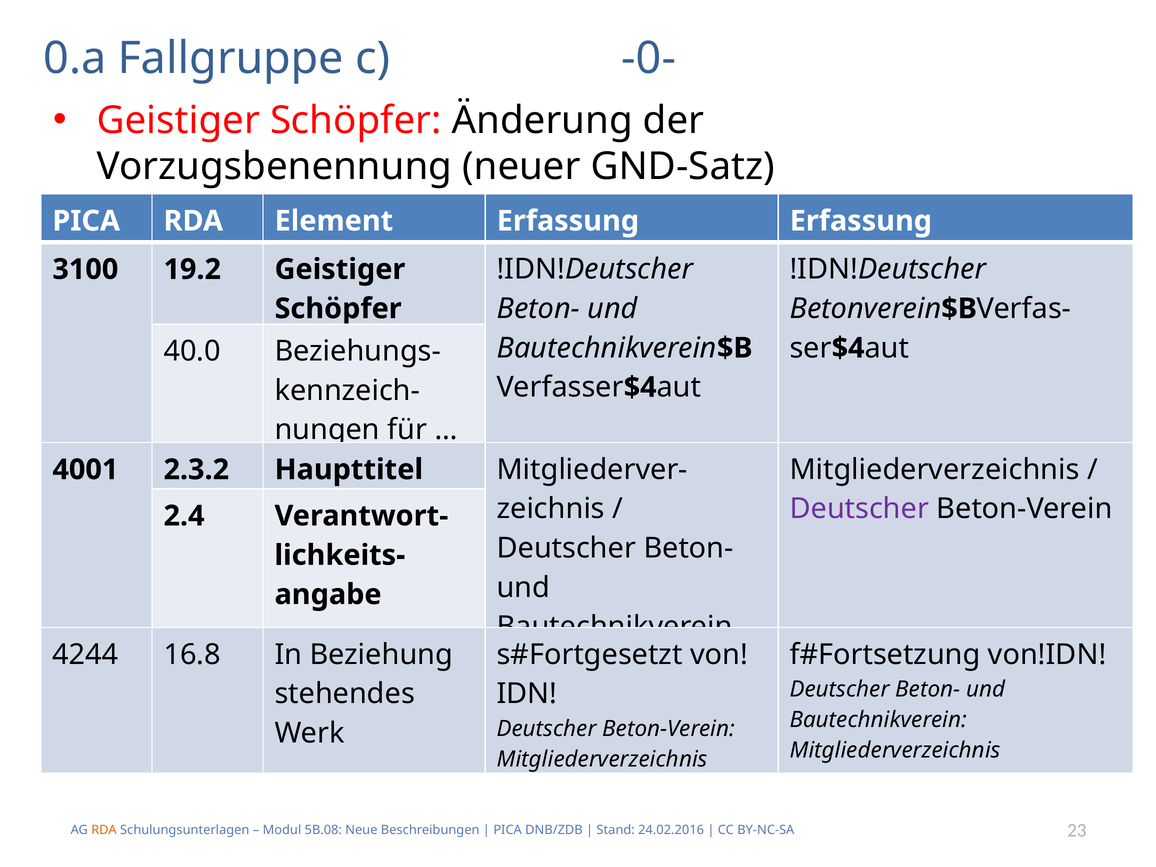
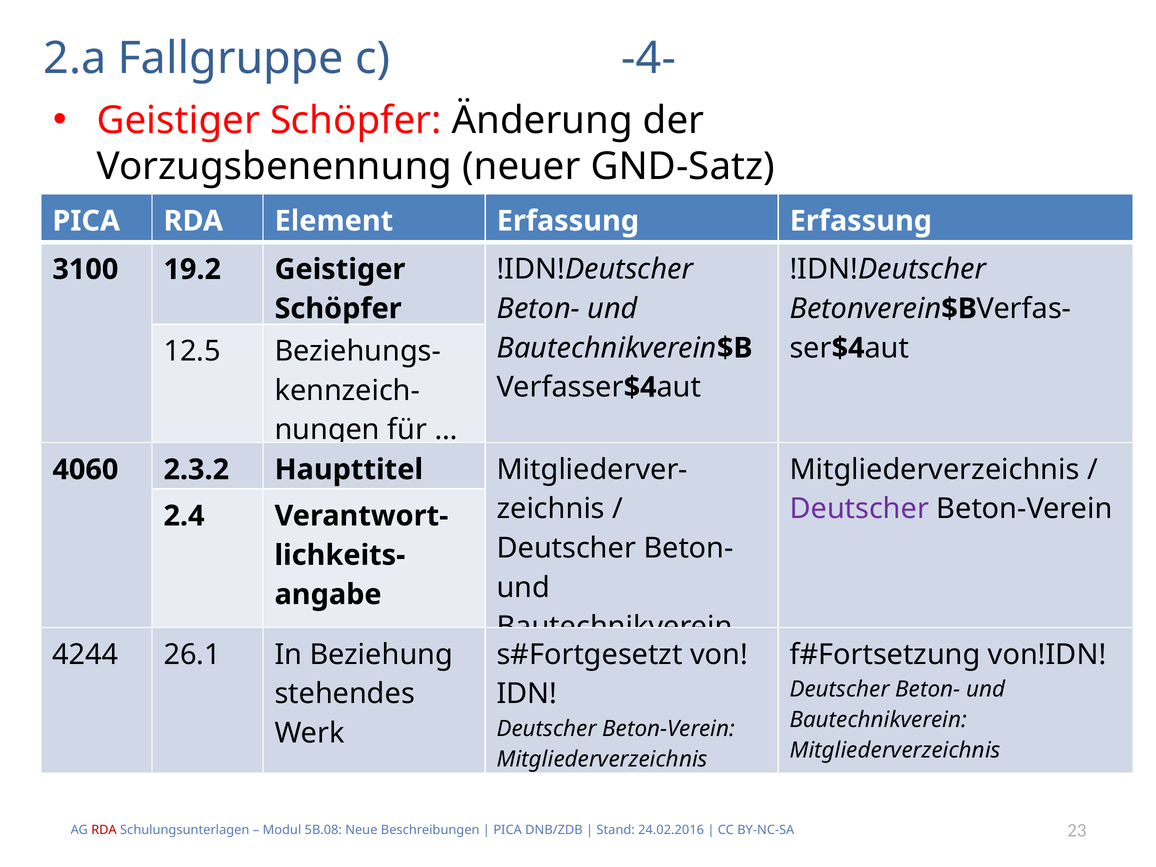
0.a: 0.a -> 2.a (75, 58)
-0-: -0- -> -4- (649, 58)
40.0: 40.0 -> 12.5 (192, 351)
4001: 4001 -> 4060 (85, 470)
16.8: 16.8 -> 26.1 (192, 655)
RDA colour: orange -> red (104, 830)
